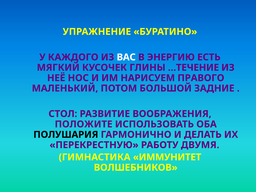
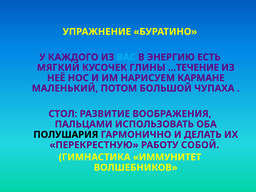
ВАС colour: white -> light blue (126, 57)
ПРАВОГО: ПРАВОГО -> КАРМАНЕ (201, 78)
ЗАДНИЕ: ЗАДНИЕ -> ЧУПАХА (214, 88)
ПОЛОЖИТЕ: ПОЛОЖИТЕ -> ПАЛЬЦАМИ (84, 124)
ДВУМЯ: ДВУМЯ -> СОБОЙ (200, 145)
